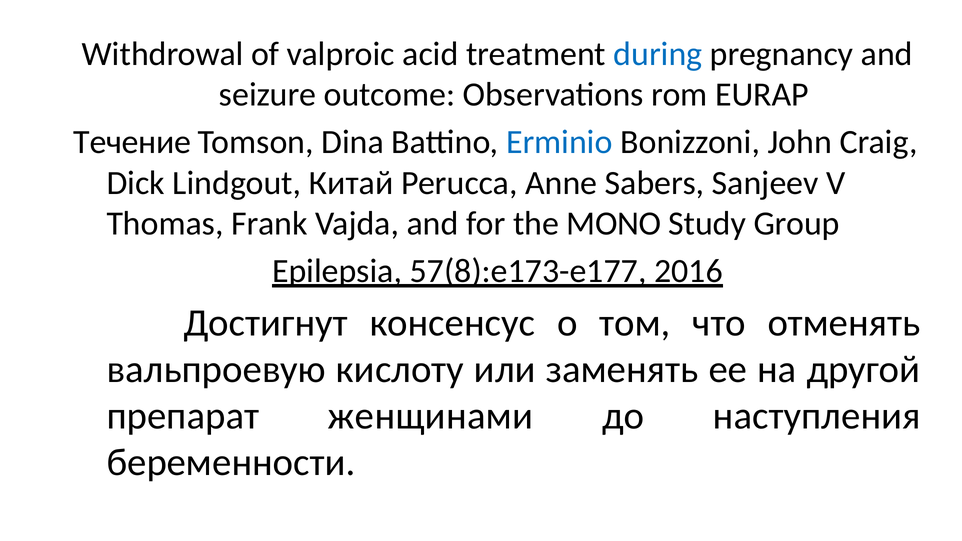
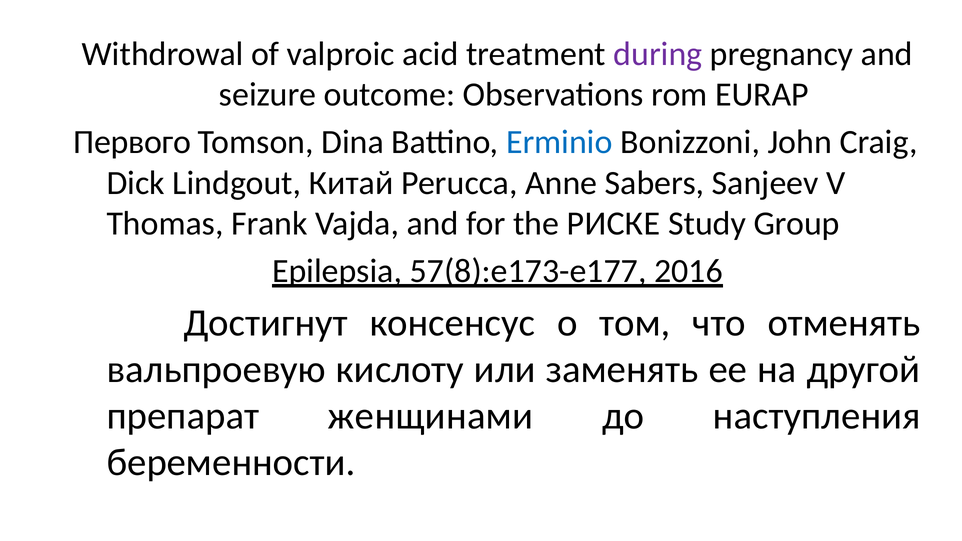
during colour: blue -> purple (658, 54)
Течение: Течение -> Первого (132, 142)
MONO: MONO -> РИСКЕ (613, 224)
